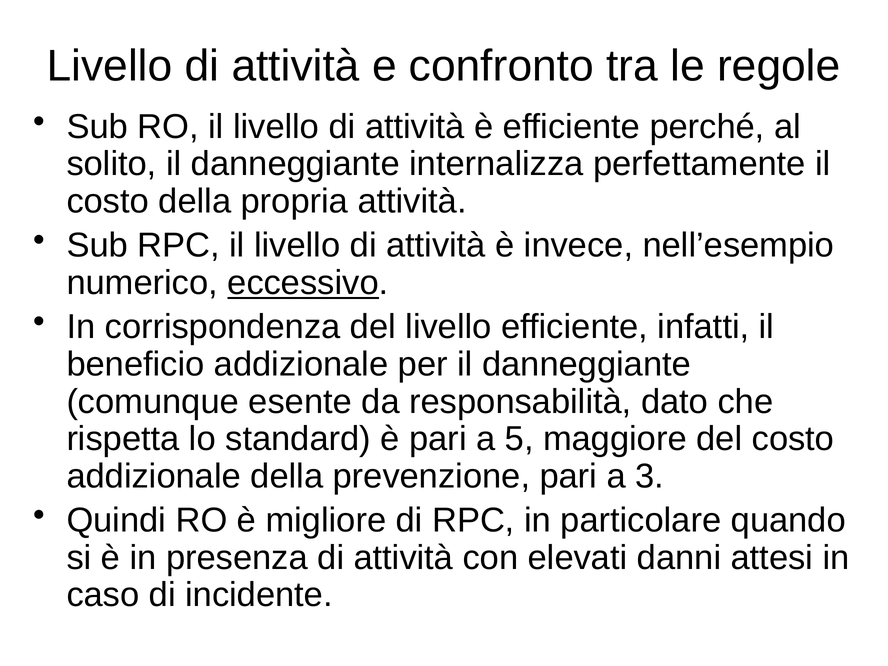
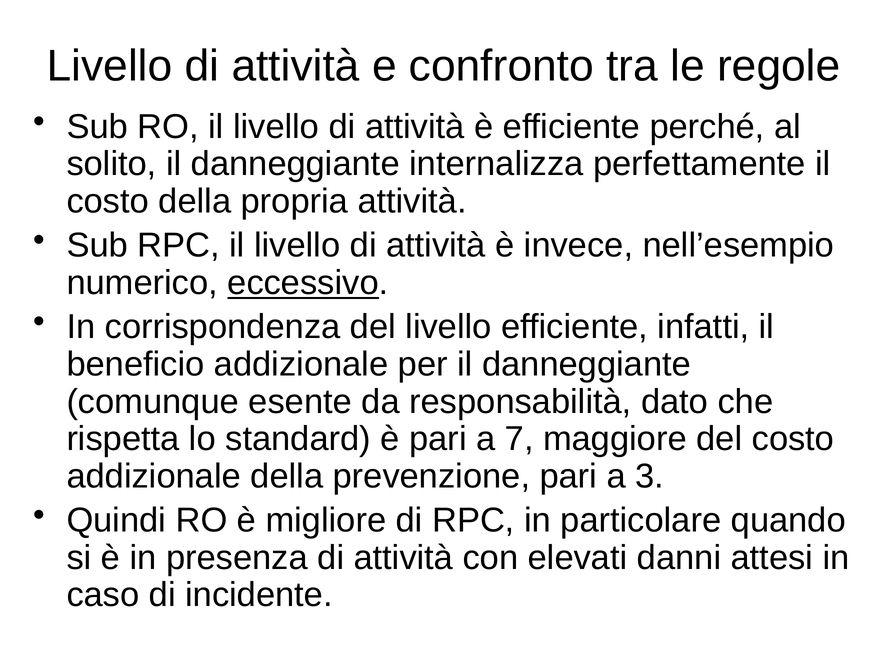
5: 5 -> 7 (519, 439)
